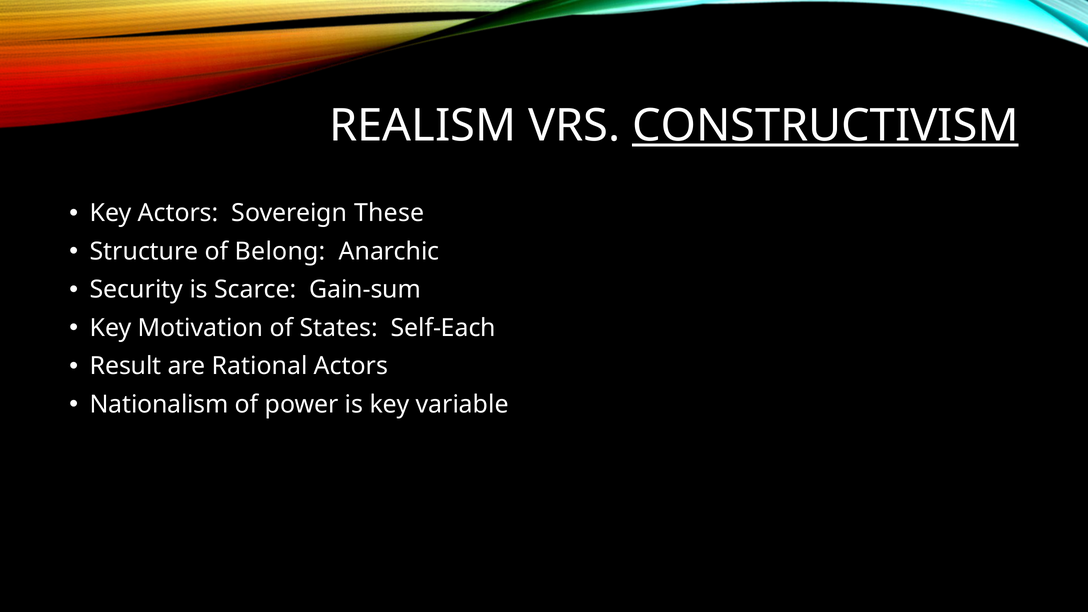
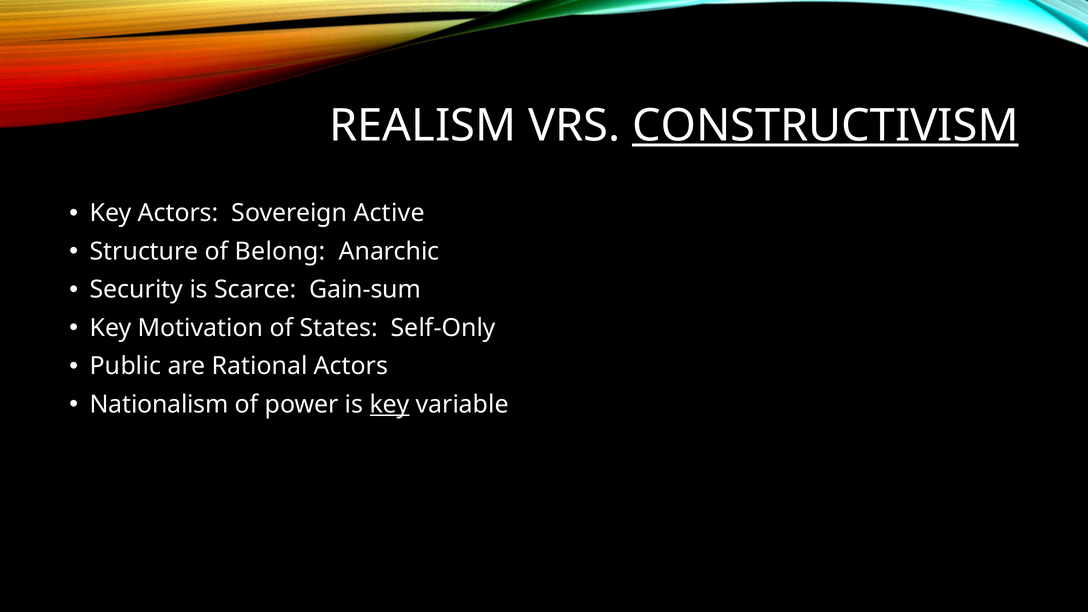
These: These -> Active (389, 213)
Self-Each: Self-Each -> Self-Only (443, 328)
Result: Result -> Public (125, 366)
key underline: none -> present (390, 405)
